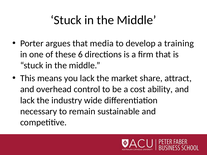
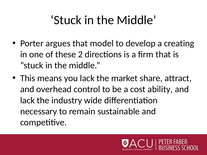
media: media -> model (102, 43)
training: training -> creating (179, 43)
6: 6 -> 2 (80, 54)
